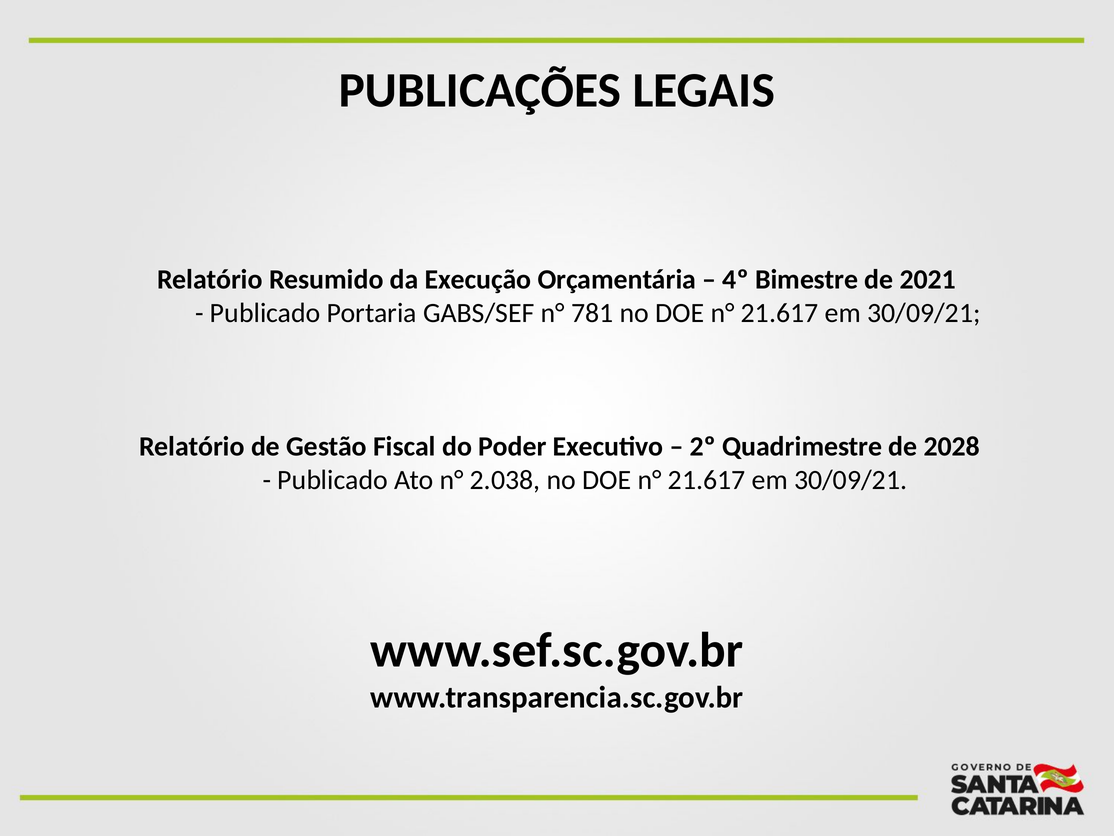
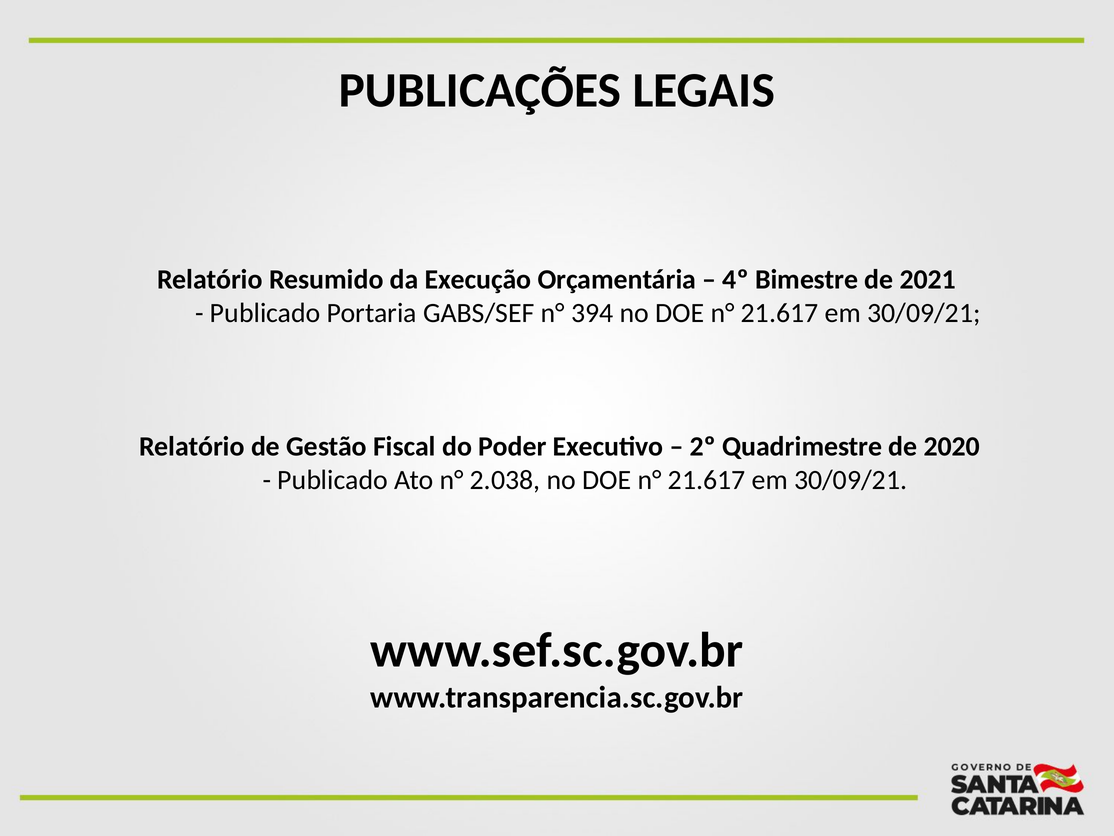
781: 781 -> 394 (592, 313)
2028: 2028 -> 2020 (952, 446)
